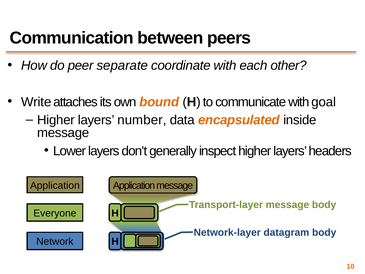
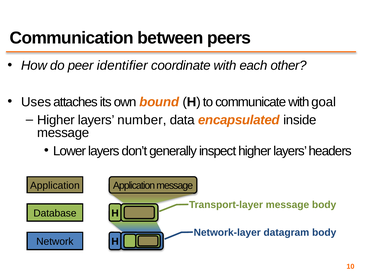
separate: separate -> identifier (122, 66)
Write: Write -> Uses (36, 102)
Everyone: Everyone -> Database (55, 213)
